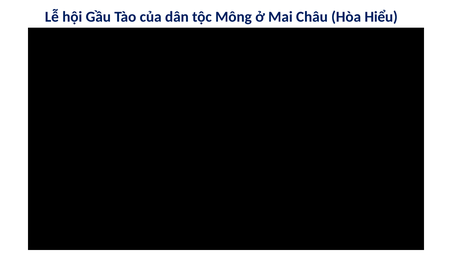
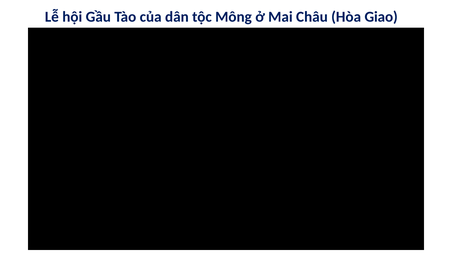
Hiểu: Hiểu -> Giao (381, 17)
